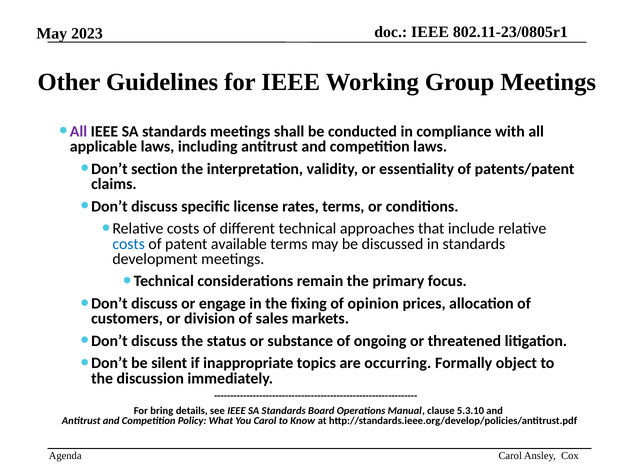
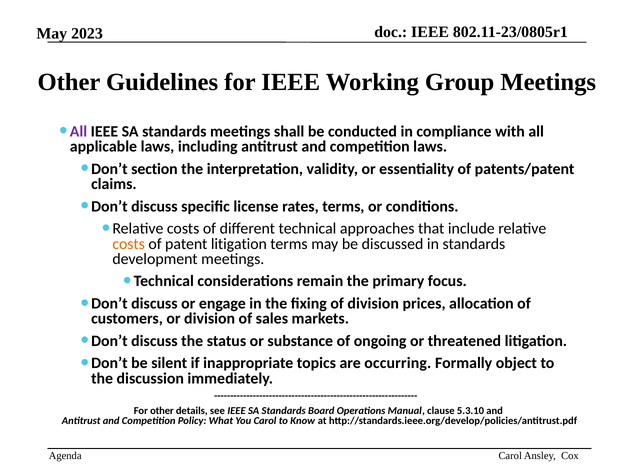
costs colour: blue -> orange (129, 244)
patent available: available -> litigation (239, 244)
of opinion: opinion -> division (373, 304)
For bring: bring -> other (162, 411)
